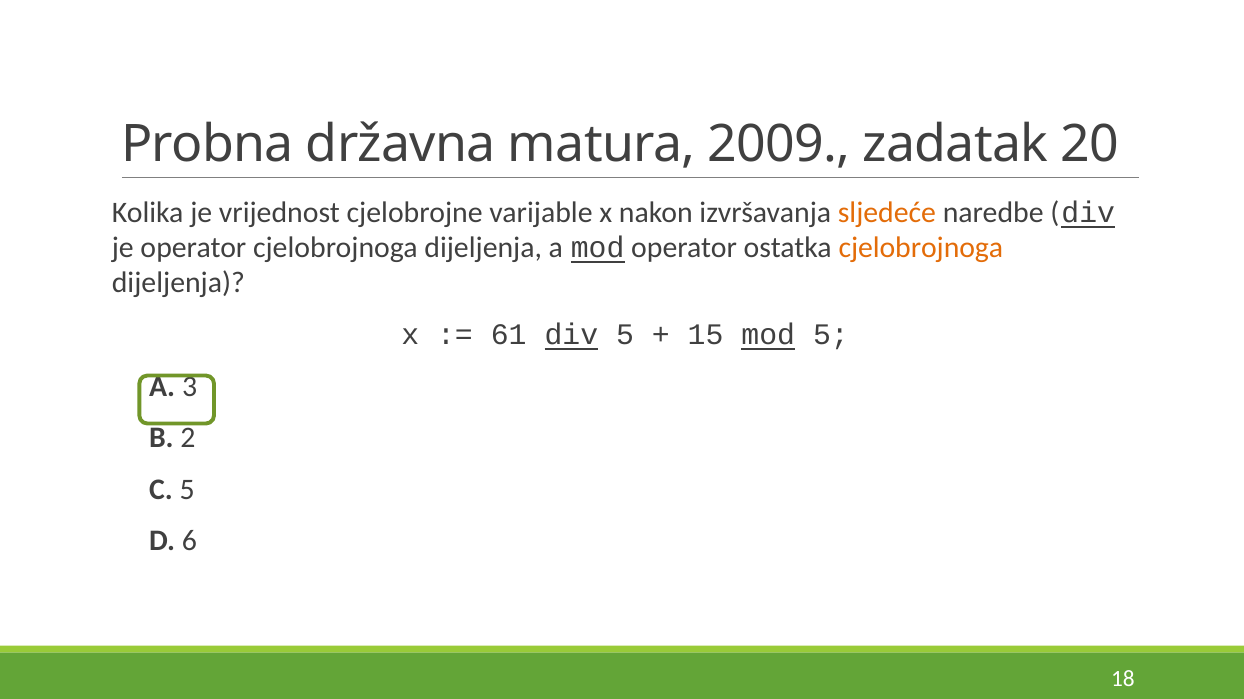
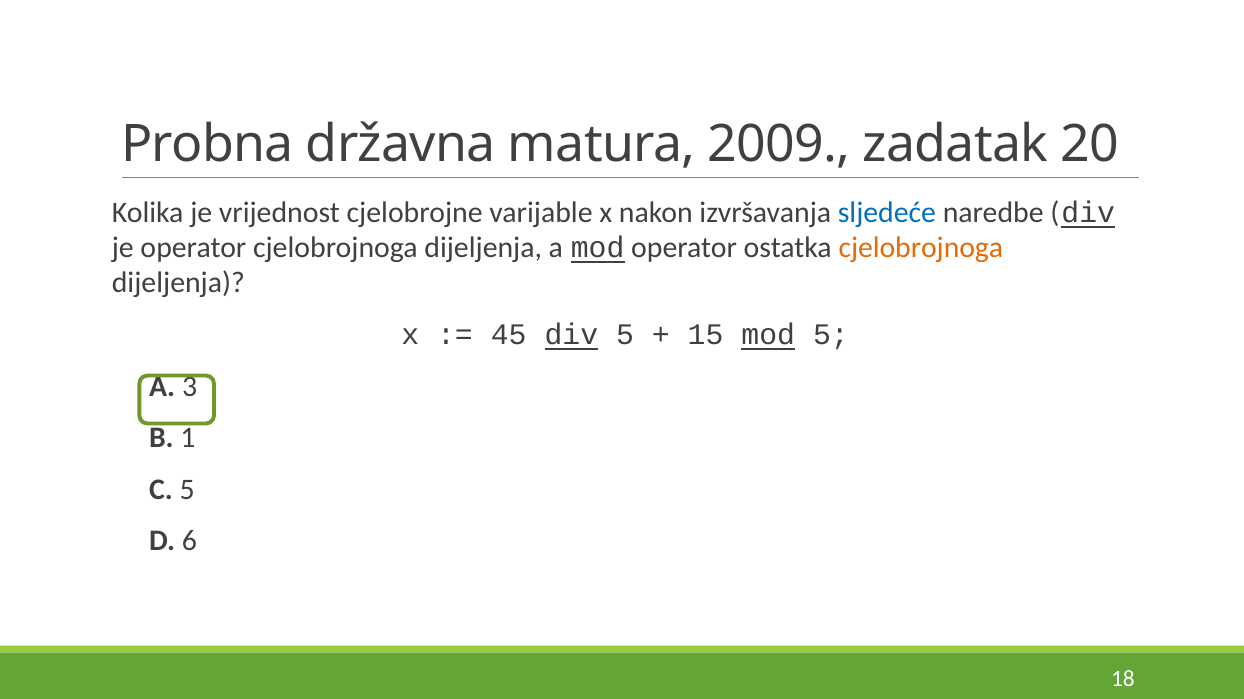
sljedeće colour: orange -> blue (887, 213)
61: 61 -> 45 (509, 335)
2: 2 -> 1 (188, 438)
